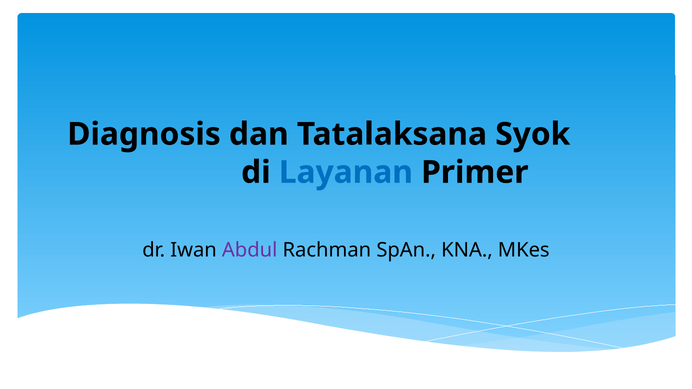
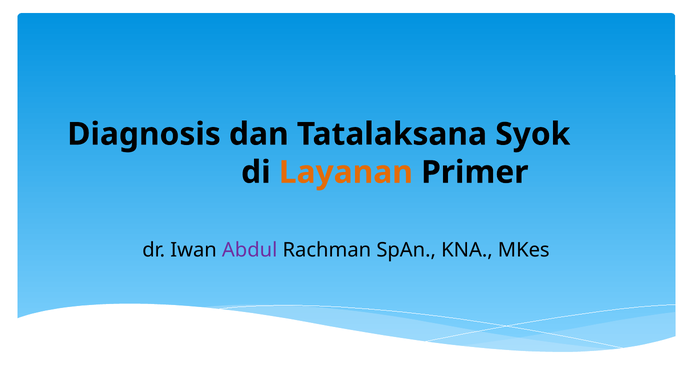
Layanan colour: blue -> orange (346, 172)
